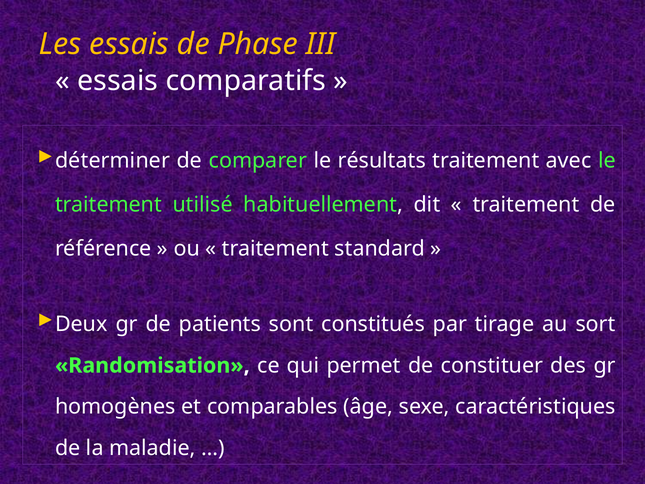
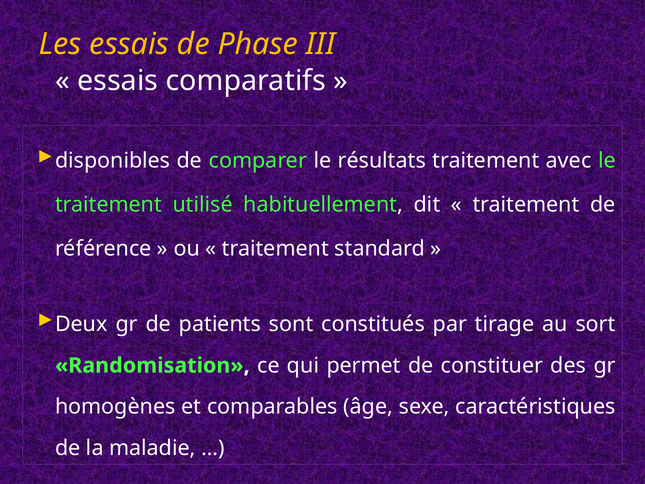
déterminer: déterminer -> disponibles (113, 161)
